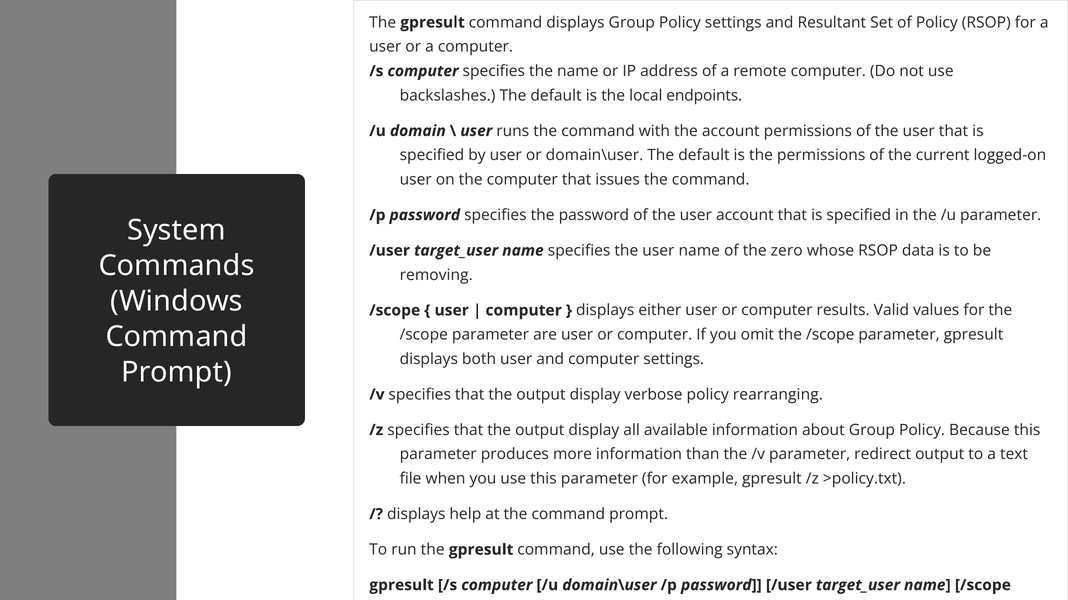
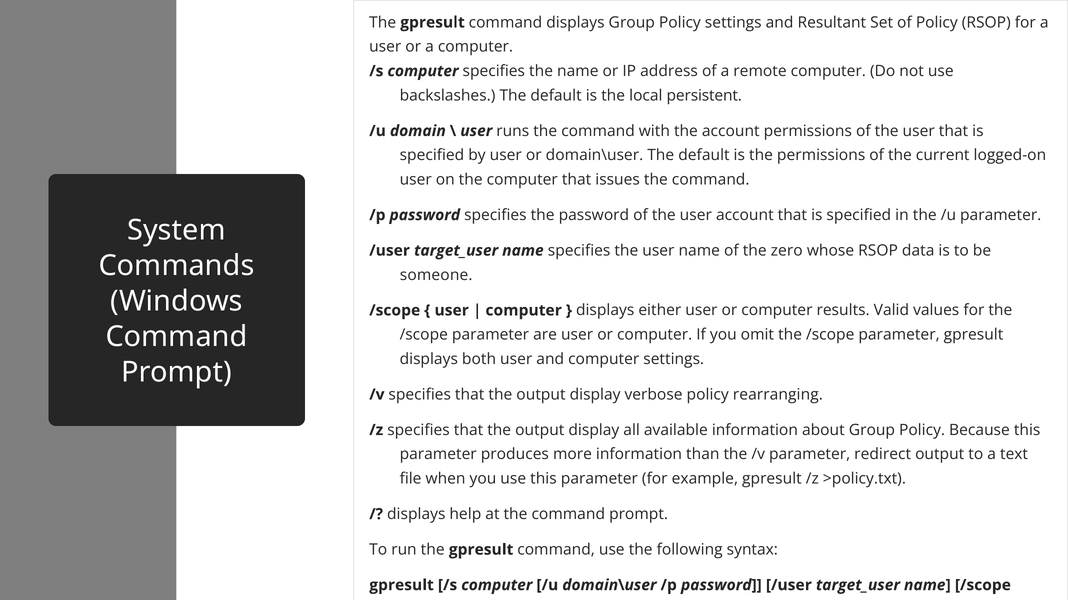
endpoints: endpoints -> persistent (704, 96)
removing: removing -> someone (436, 275)
